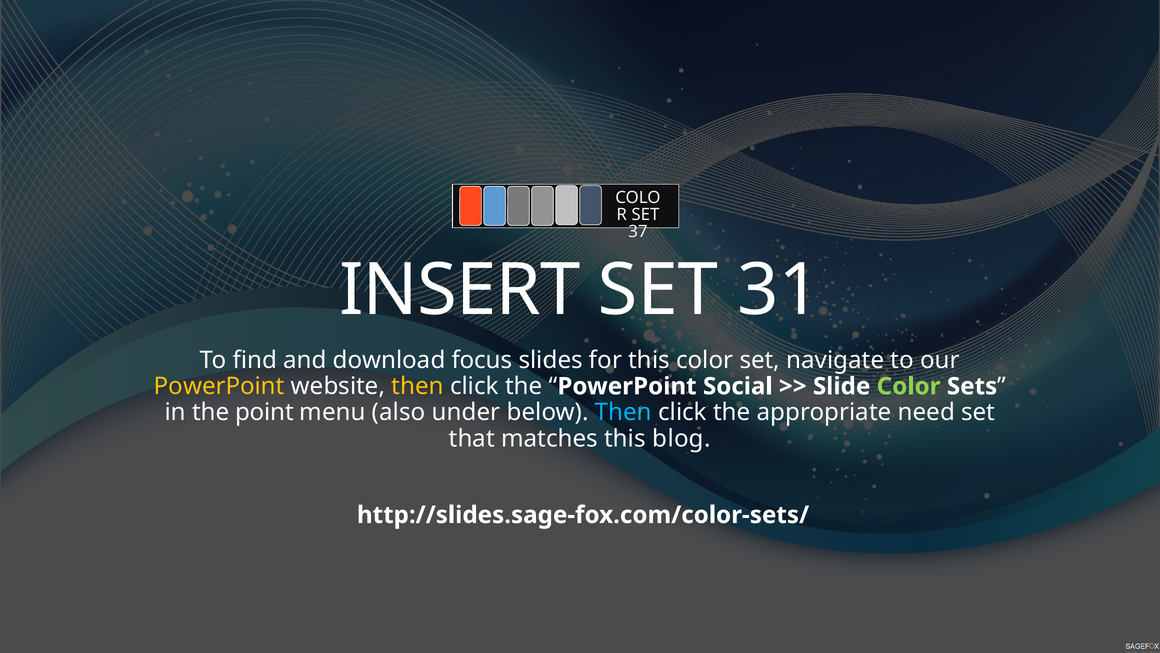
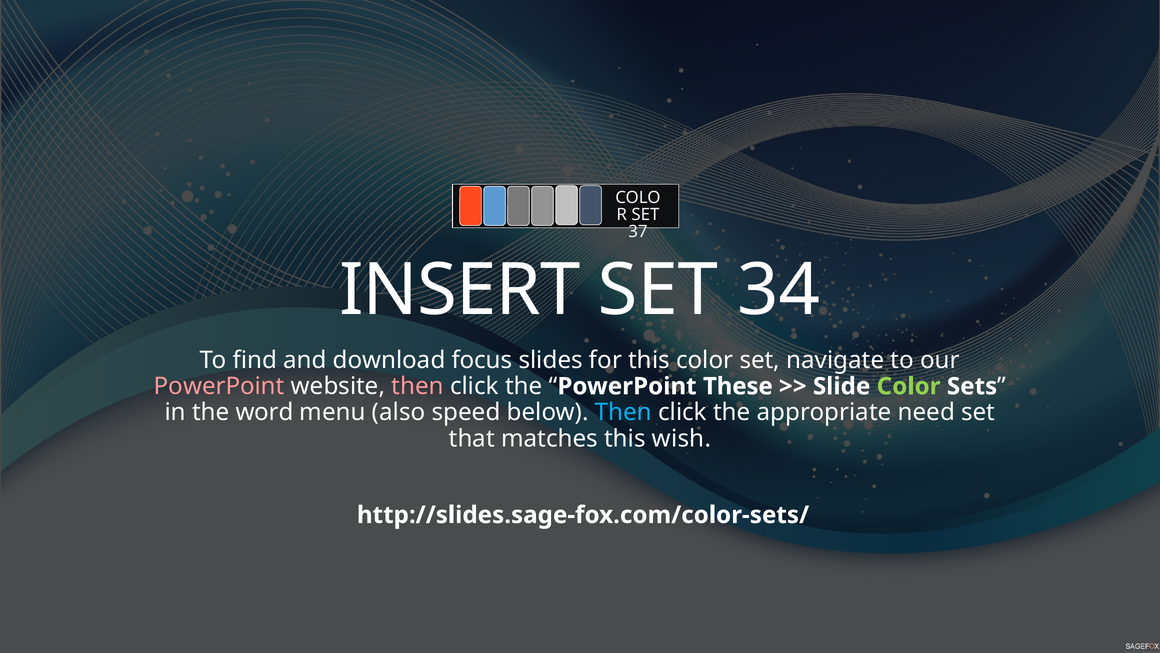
31: 31 -> 34 (779, 290)
PowerPoint colour: yellow -> pink (219, 386)
then colour: yellow -> pink (418, 386)
Social: Social -> These (738, 386)
point: point -> word (265, 412)
under: under -> speed (466, 412)
blog: blog -> wish (681, 438)
